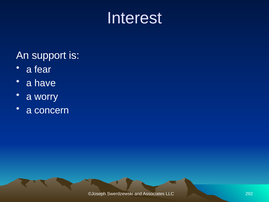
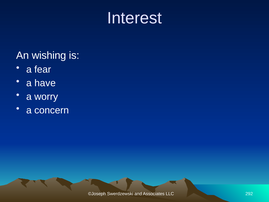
support: support -> wishing (49, 55)
